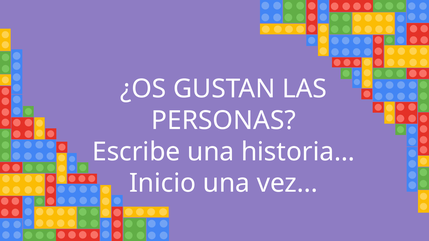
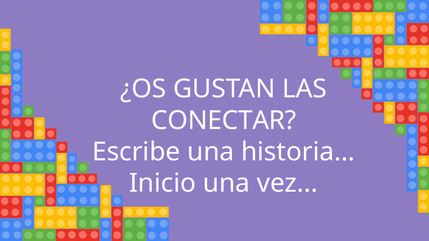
PERSONAS: PERSONAS -> CONECTAR (224, 121)
